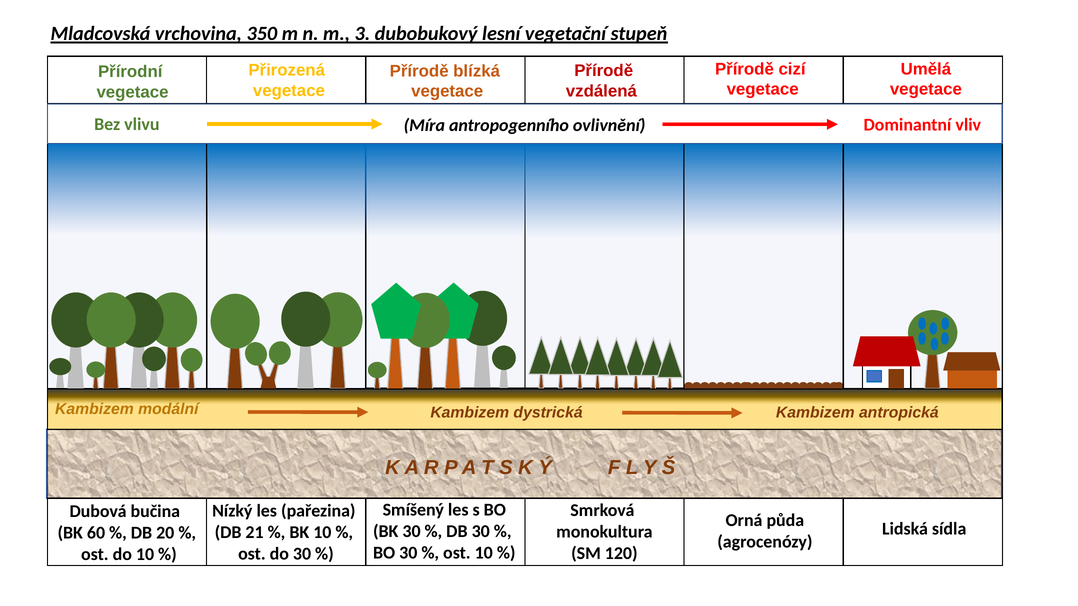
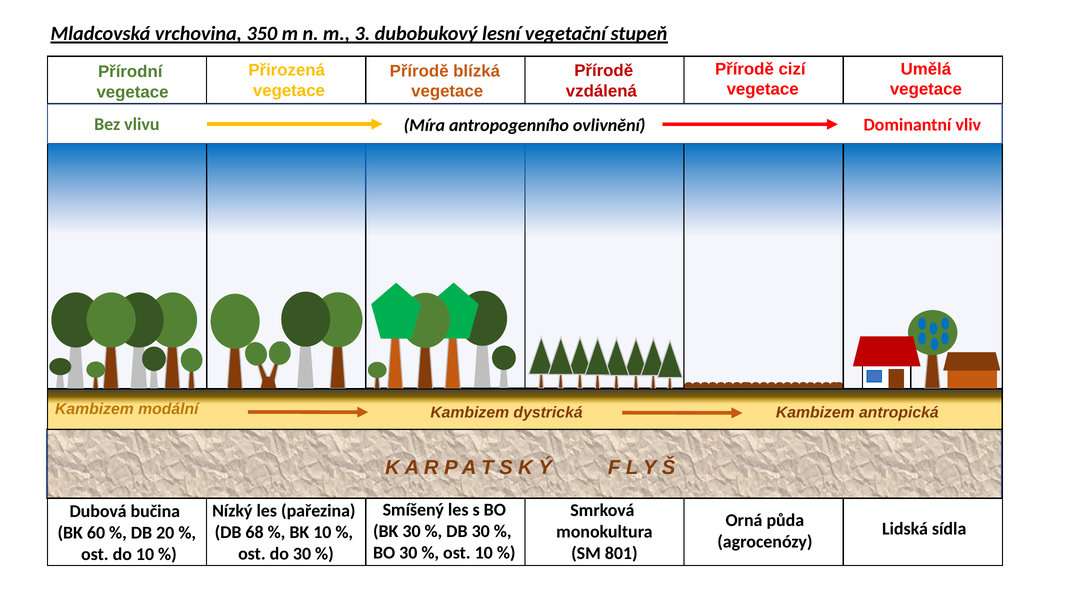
21: 21 -> 68 (255, 533)
120: 120 -> 801 (621, 554)
